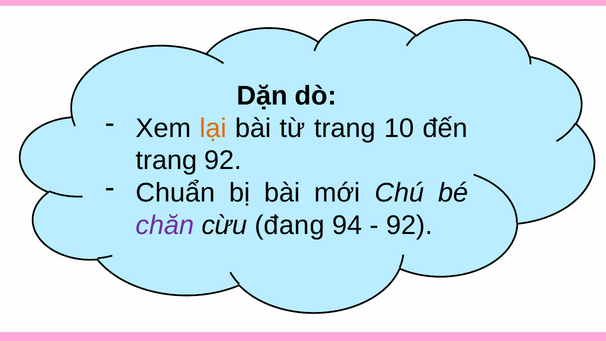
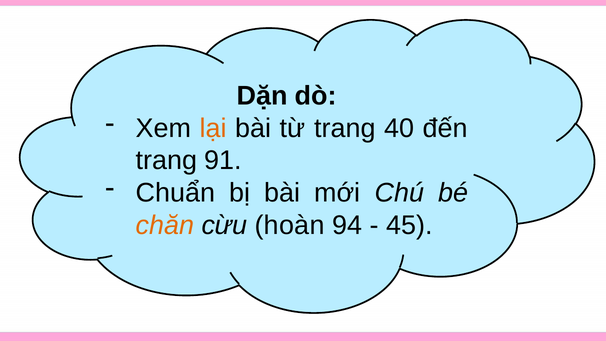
10: 10 -> 40 (399, 128)
trang 92: 92 -> 91 (223, 160)
chăn colour: purple -> orange (165, 225)
đang: đang -> hoàn (290, 225)
92: 92 -> 45 (410, 225)
